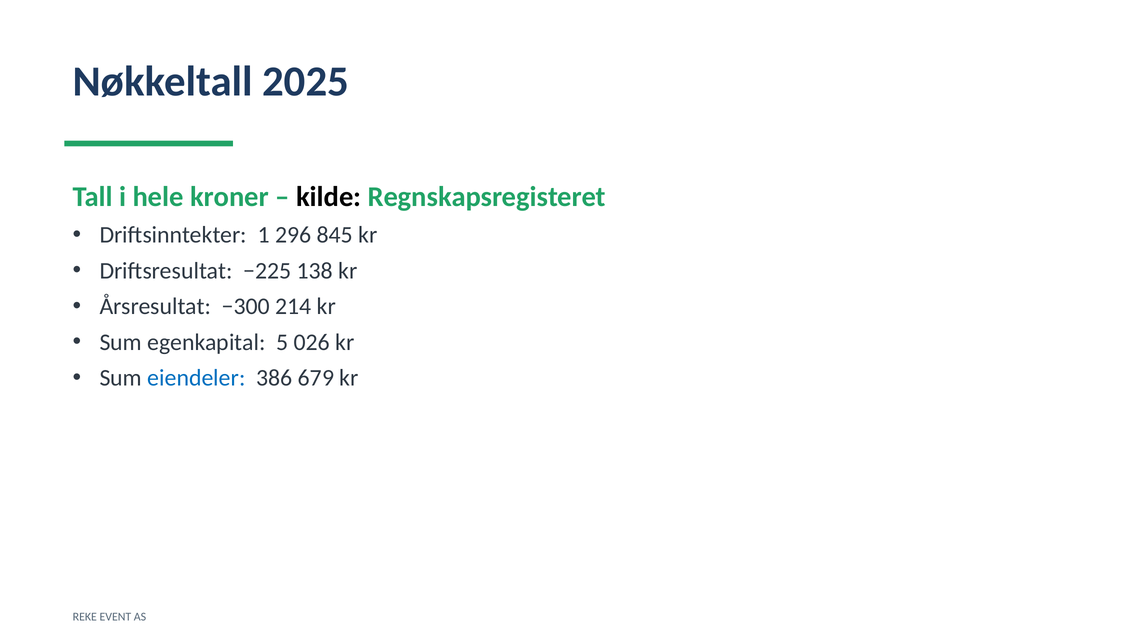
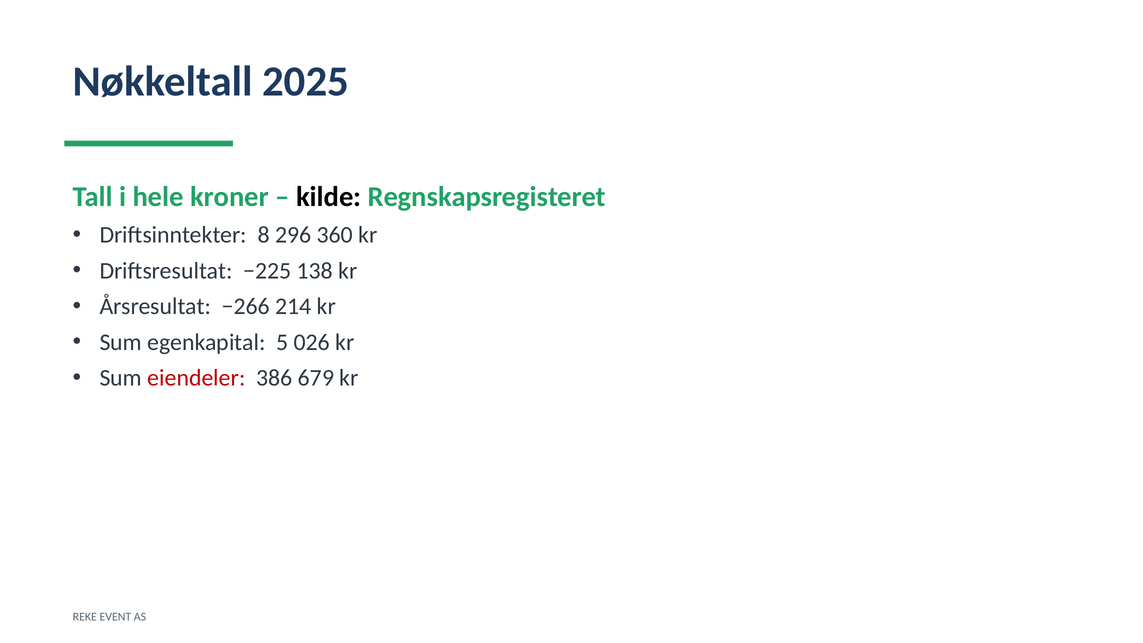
1: 1 -> 8 (264, 235)
845: 845 -> 360 (335, 235)
−300: −300 -> −266 (246, 307)
eiendeler colour: blue -> red (196, 378)
